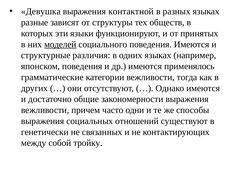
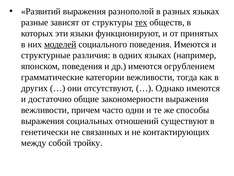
Девушка: Девушка -> Развитий (41, 11)
контактной: контактной -> разнополой (131, 11)
тех underline: none -> present (141, 22)
применялось: применялось -> огрублением (189, 66)
